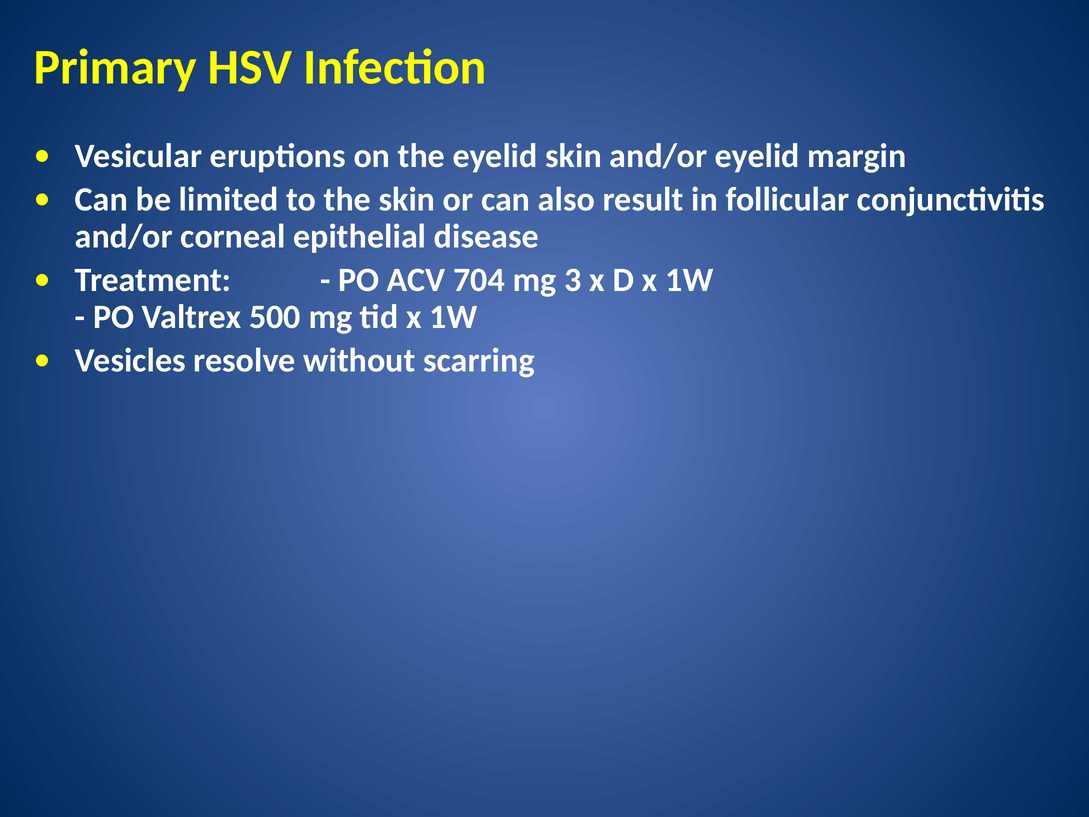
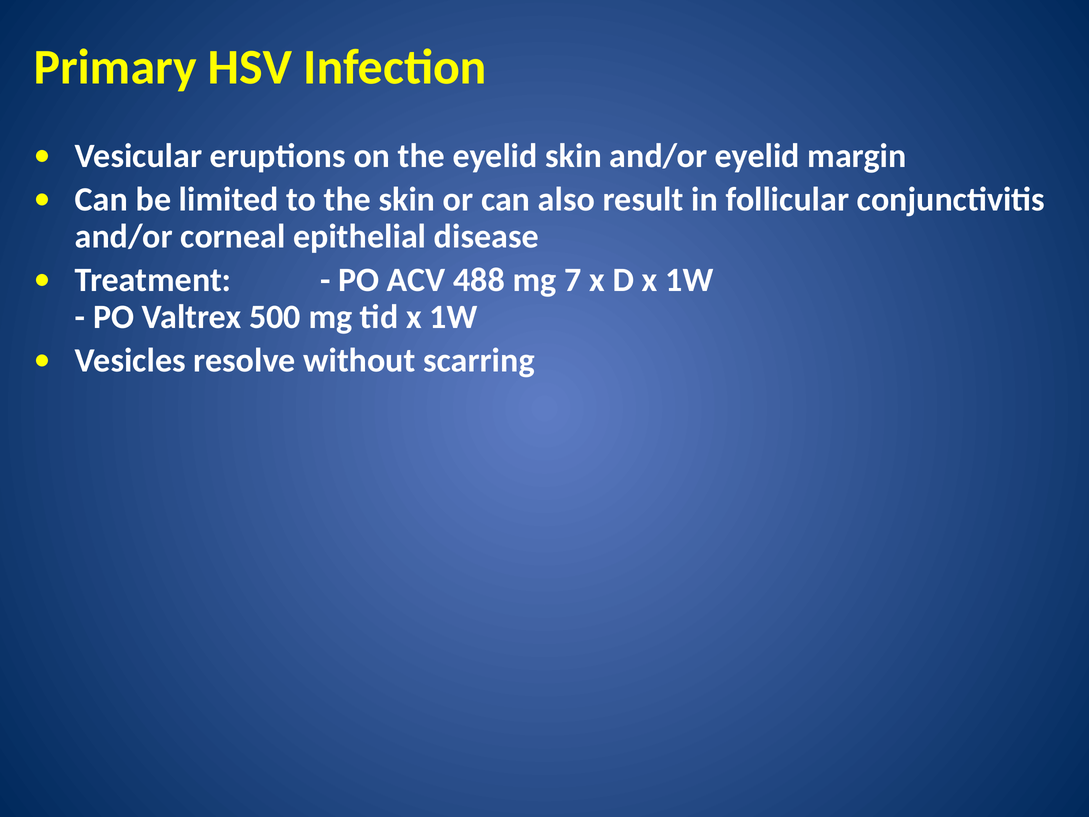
704: 704 -> 488 (479, 280)
3: 3 -> 7 (573, 280)
